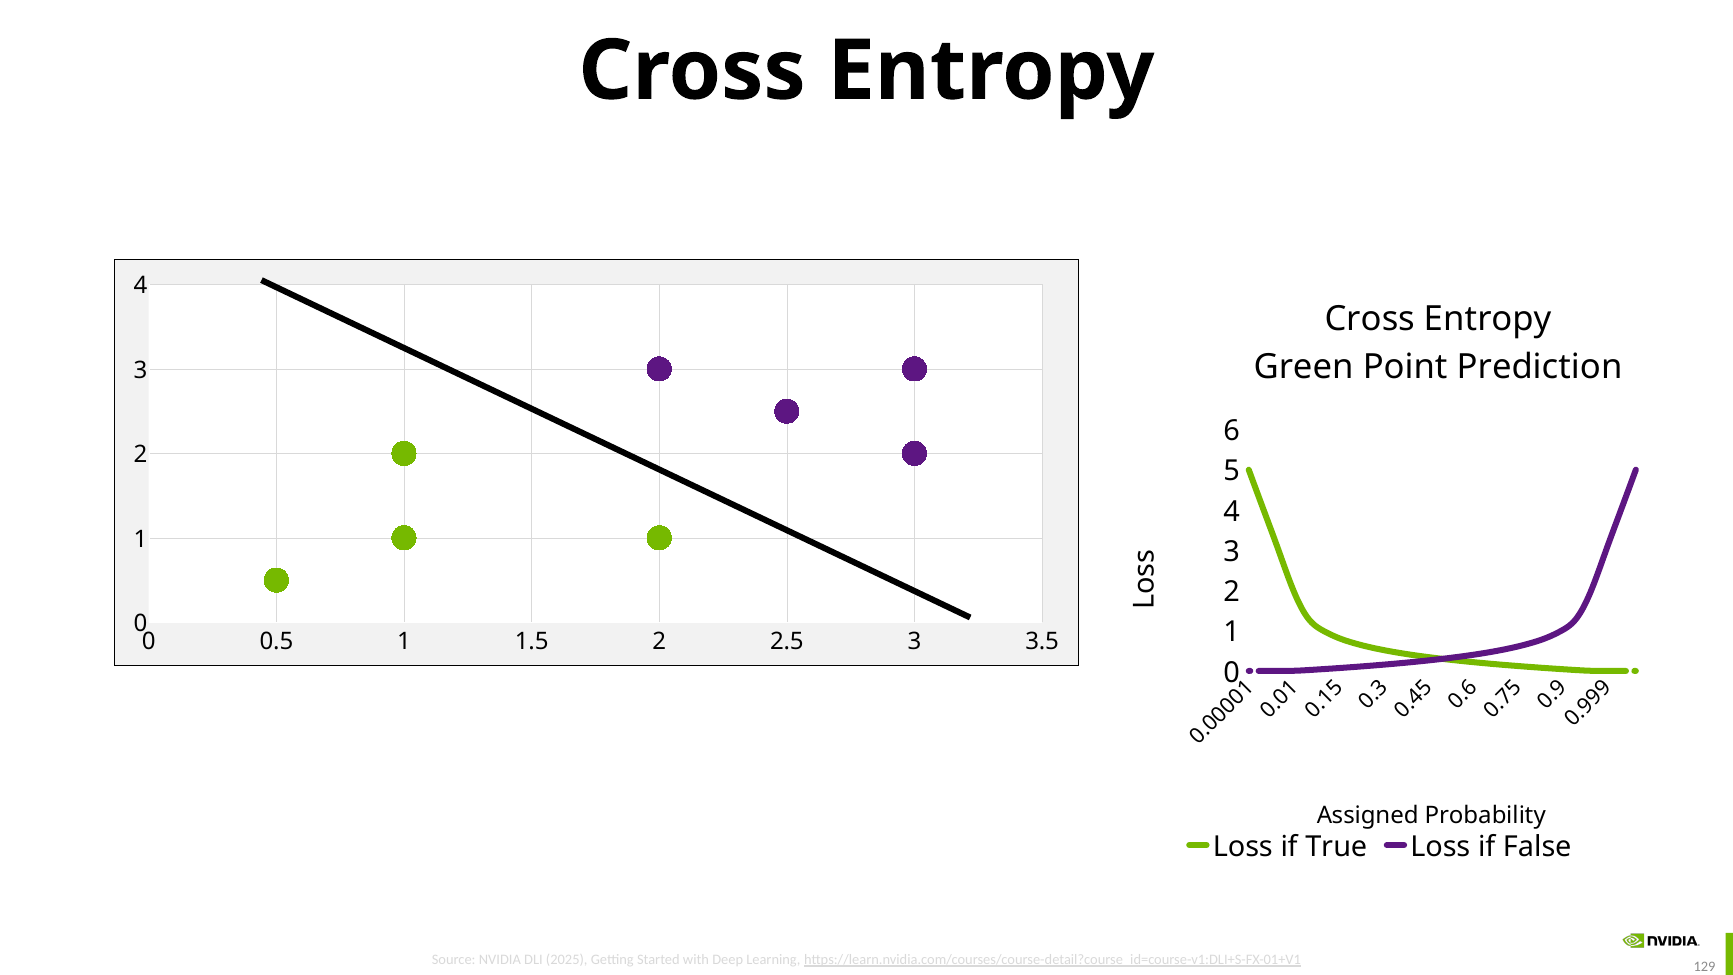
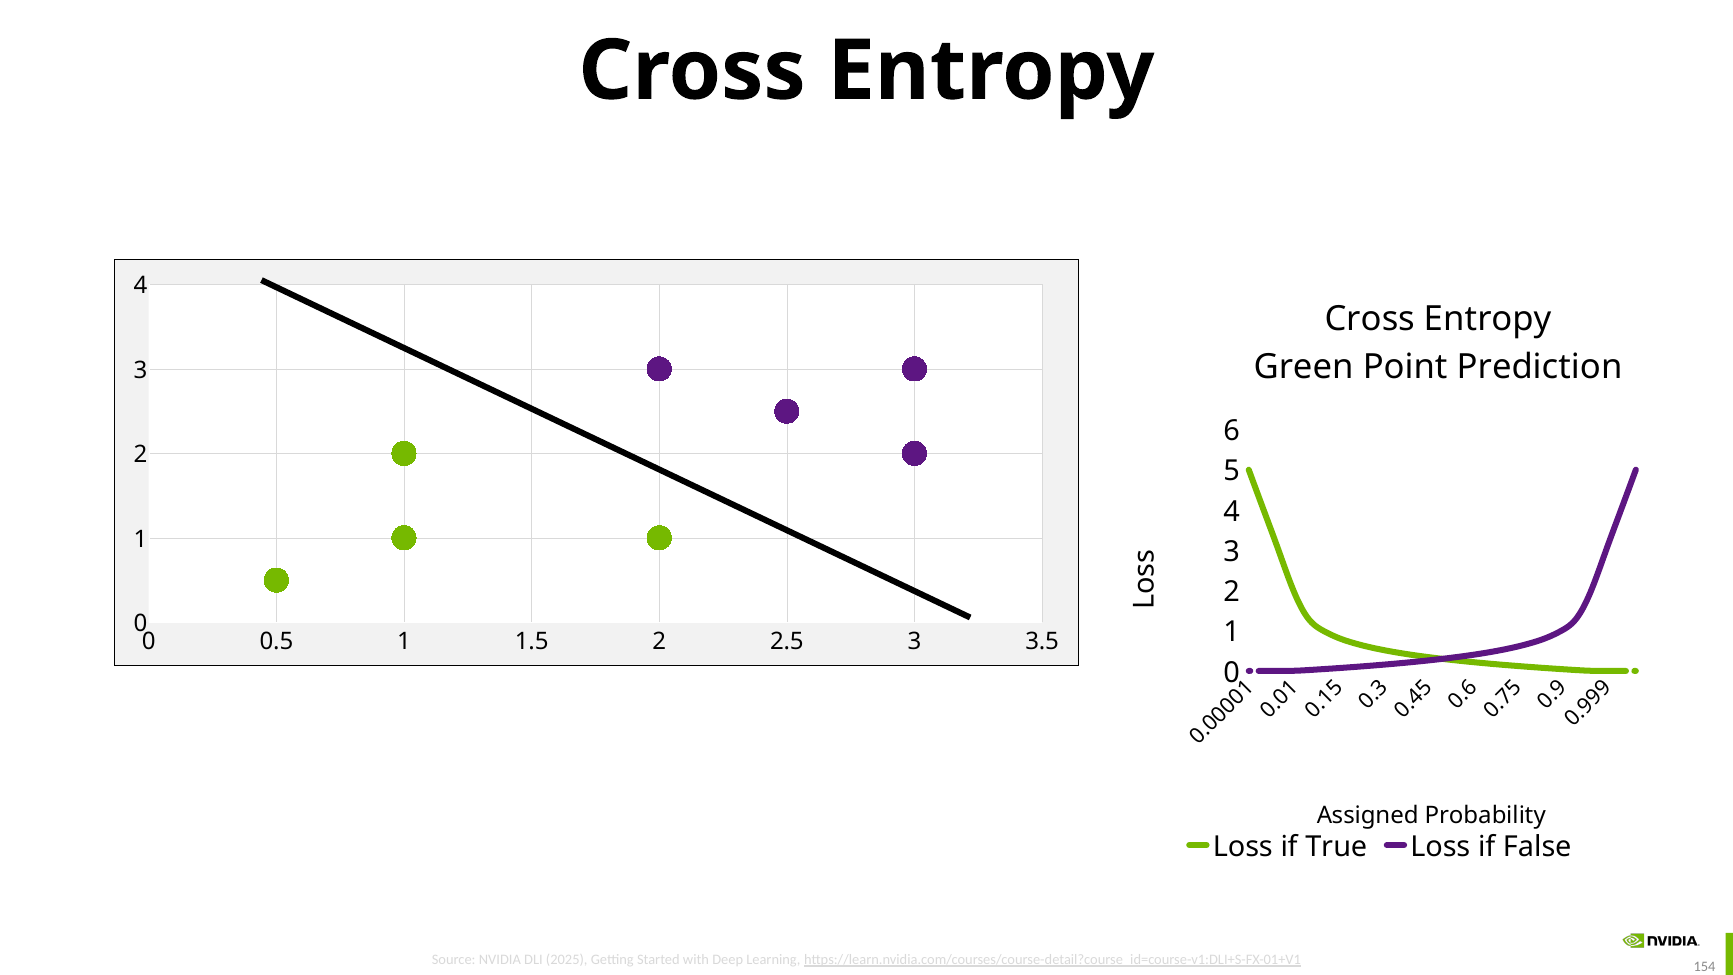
129: 129 -> 154 (1705, 966)
